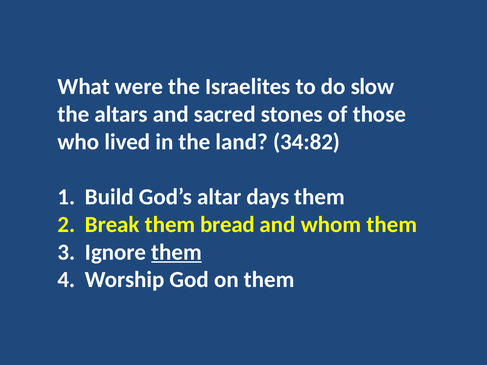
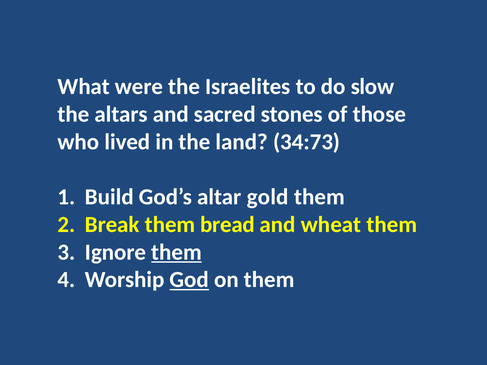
34:82: 34:82 -> 34:73 (307, 142)
days: days -> gold (268, 197)
whom: whom -> wheat (331, 225)
God underline: none -> present (189, 280)
